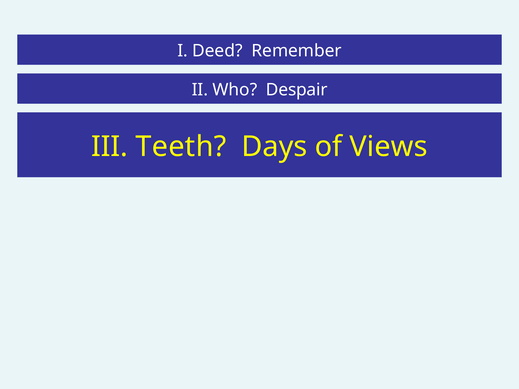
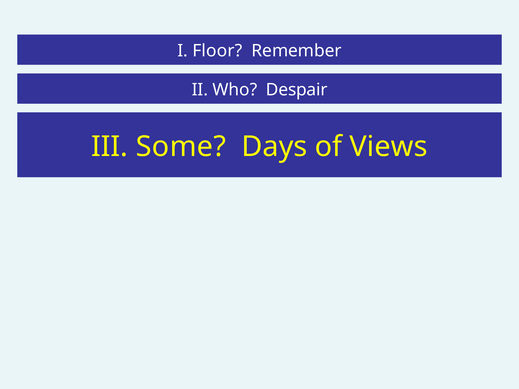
Deed: Deed -> Floor (217, 51)
Teeth: Teeth -> Some (181, 147)
